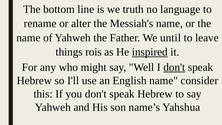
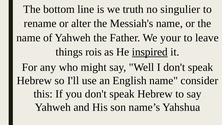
language: language -> singulier (180, 9)
until: until -> your (171, 38)
don't underline: present -> none (174, 67)
